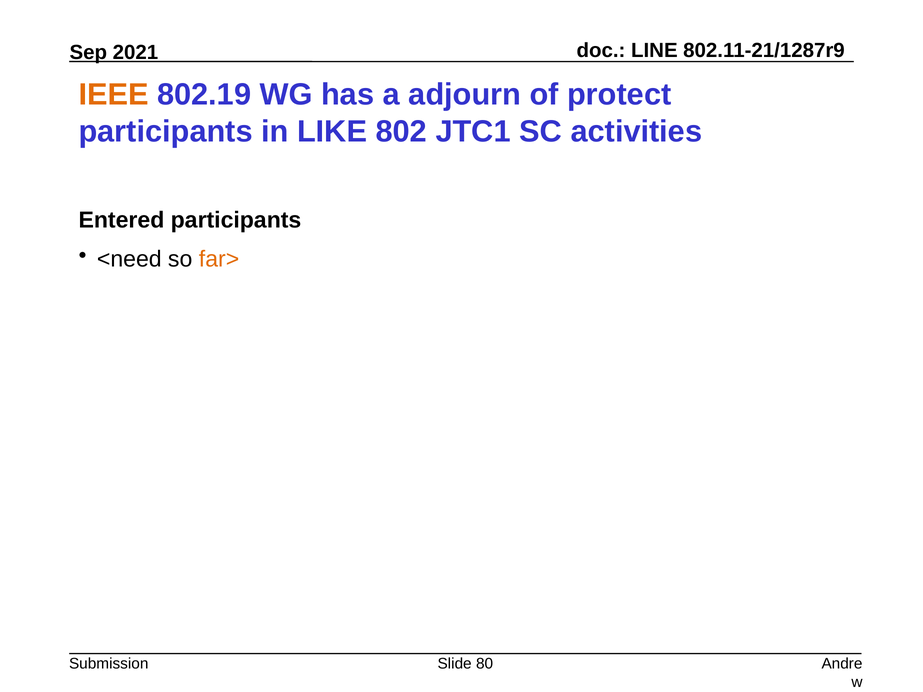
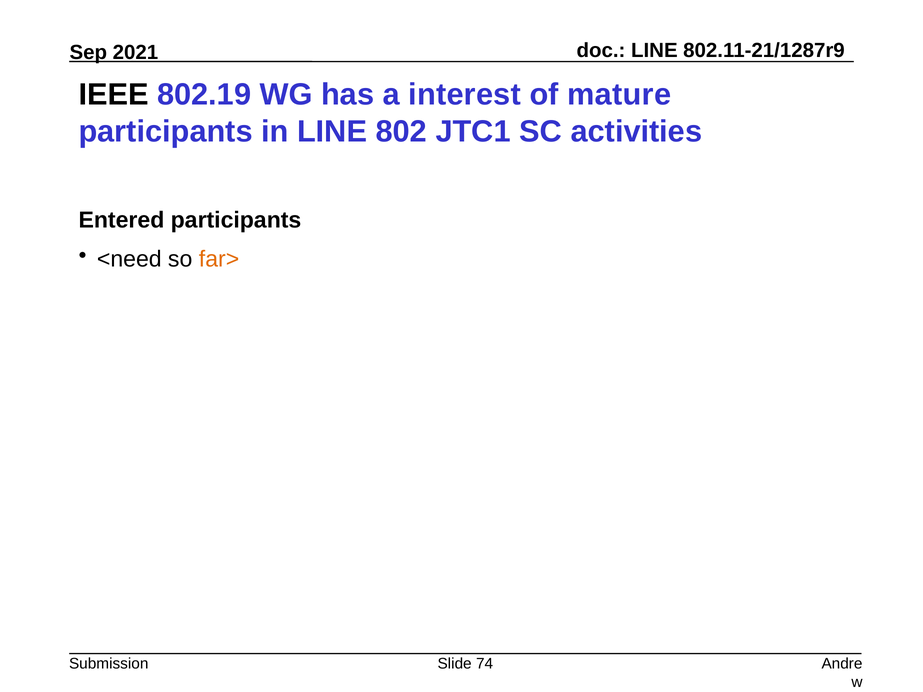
IEEE colour: orange -> black (114, 94)
adjourn: adjourn -> interest (465, 94)
protect: protect -> mature (619, 94)
in LIKE: LIKE -> LINE (332, 131)
80: 80 -> 74 (485, 664)
